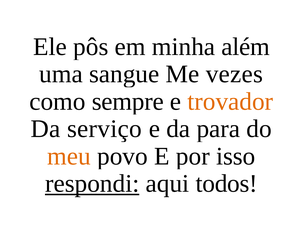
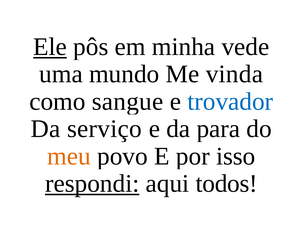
Ele underline: none -> present (50, 47)
além: além -> vede (245, 47)
sangue: sangue -> mundo (124, 74)
vezes: vezes -> vinda (234, 74)
sempre: sempre -> sangue (128, 101)
trovador colour: orange -> blue (230, 101)
